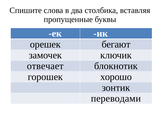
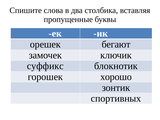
отвечает: отвечает -> суффикс (45, 66)
переводами: переводами -> спортивных (116, 98)
